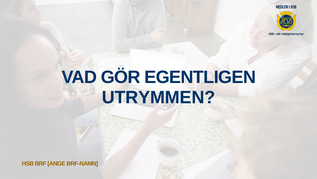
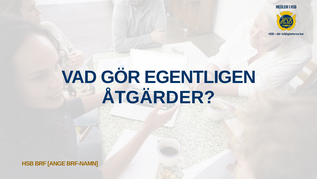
UTRYMMEN: UTRYMMEN -> ÅTGÄRDER (158, 97)
